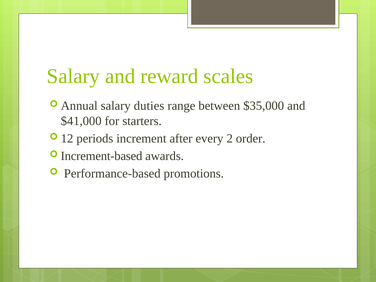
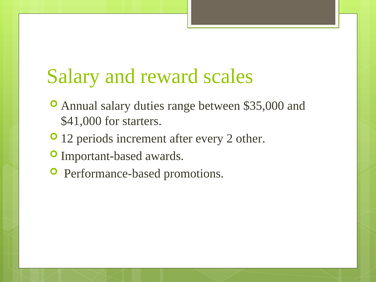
order: order -> other (251, 138)
Increment-based: Increment-based -> Important-based (101, 156)
